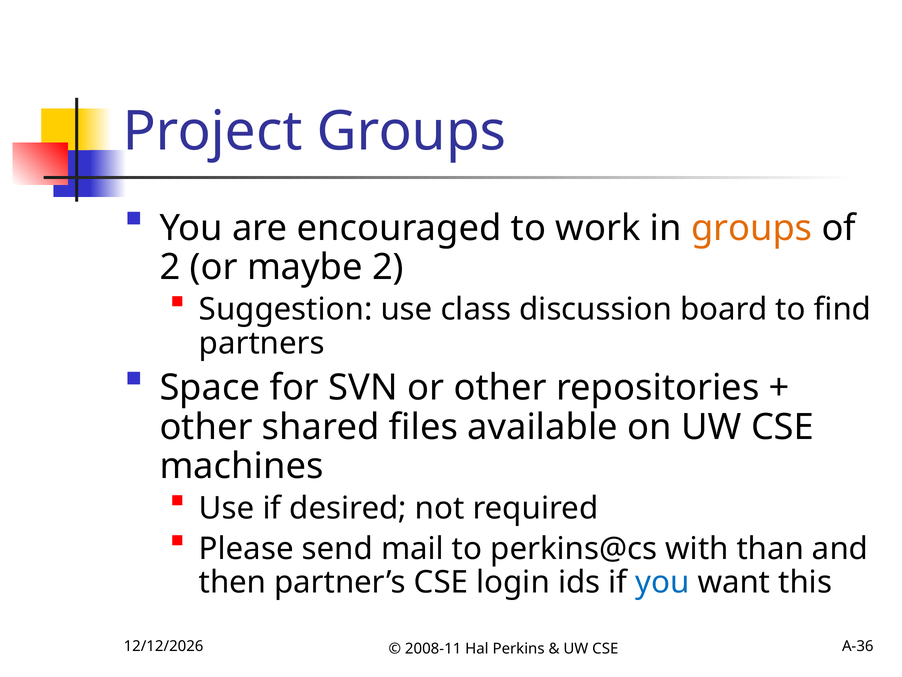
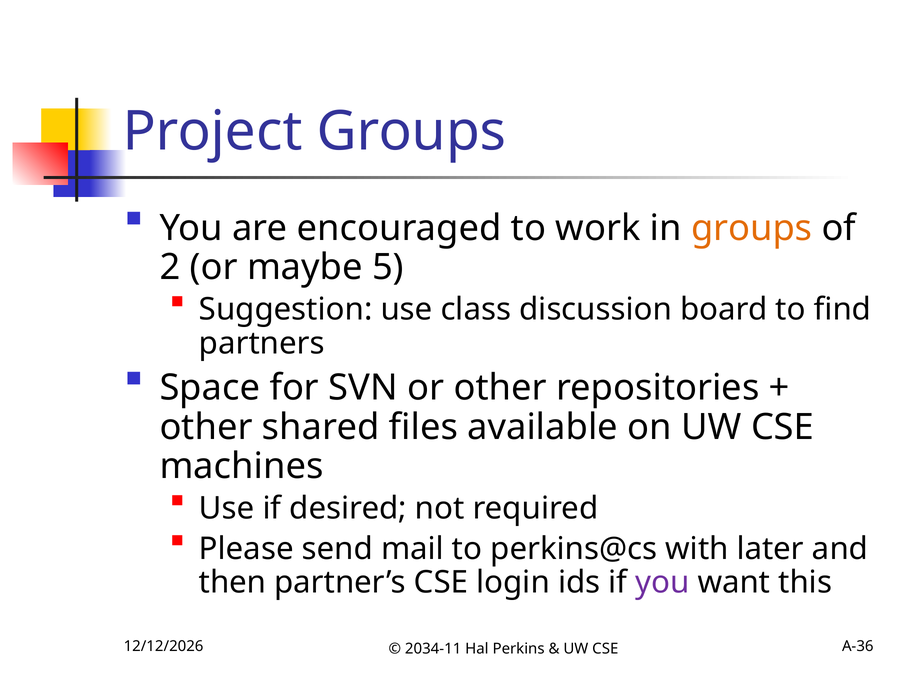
maybe 2: 2 -> 5 (388, 267)
than: than -> later (770, 548)
you colour: blue -> purple (662, 582)
2008-11: 2008-11 -> 2034-11 (433, 648)
